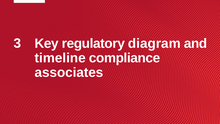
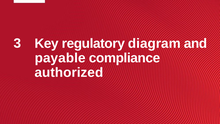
timeline: timeline -> payable (60, 58)
associates: associates -> authorized (69, 72)
